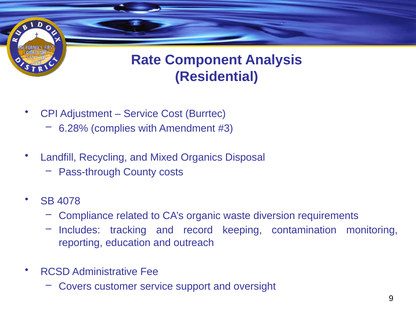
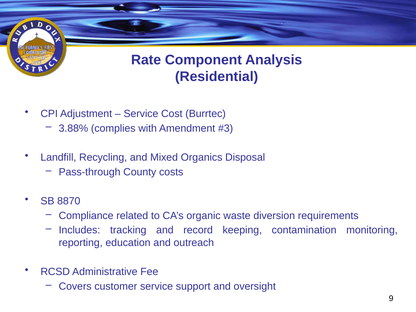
6.28%: 6.28% -> 3.88% (73, 128)
4078: 4078 -> 8870 (69, 201)
